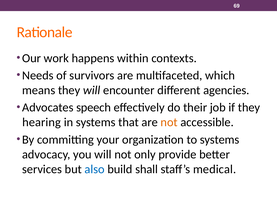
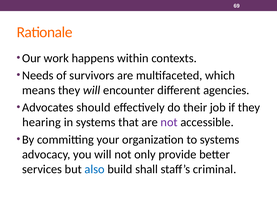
speech: speech -> should (93, 107)
not colour: orange -> purple (169, 122)
medical: medical -> criminal (215, 169)
